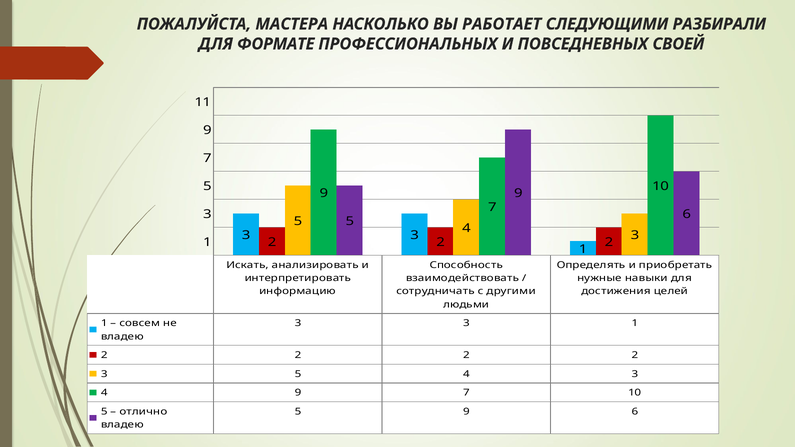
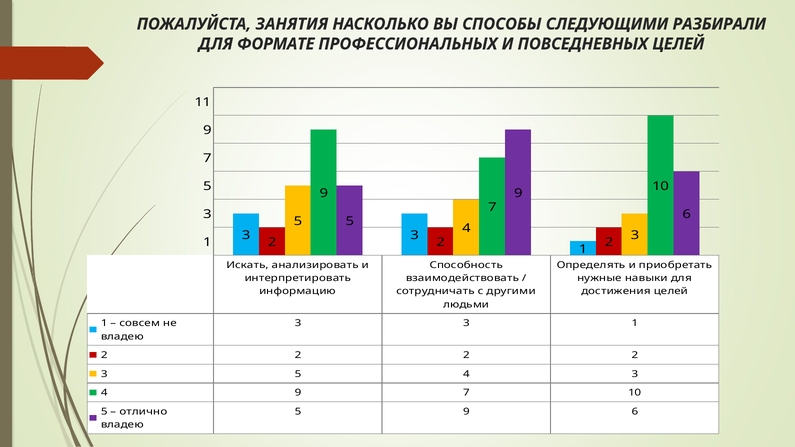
МАСТЕРА: МАСТЕРА -> ЗАНЯТИЯ (292, 24)
РАБОТАЕТ: РАБОТАЕТ -> СПОСОБЫ (502, 24)
ПОВСЕДНЕВНЫХ СВОЕЙ: СВОЕЙ -> ЦЕЛЕЙ (678, 44)
